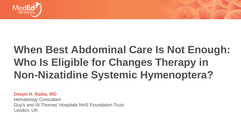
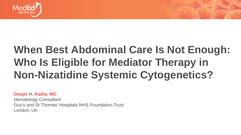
Changes: Changes -> Mediator (131, 63)
Hymenoptera: Hymenoptera -> Cytogenetics (177, 75)
